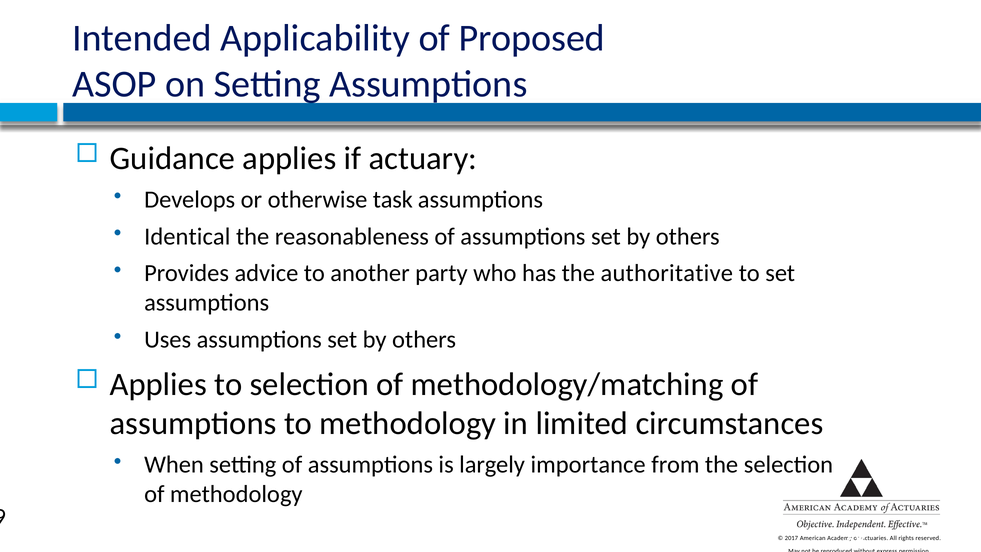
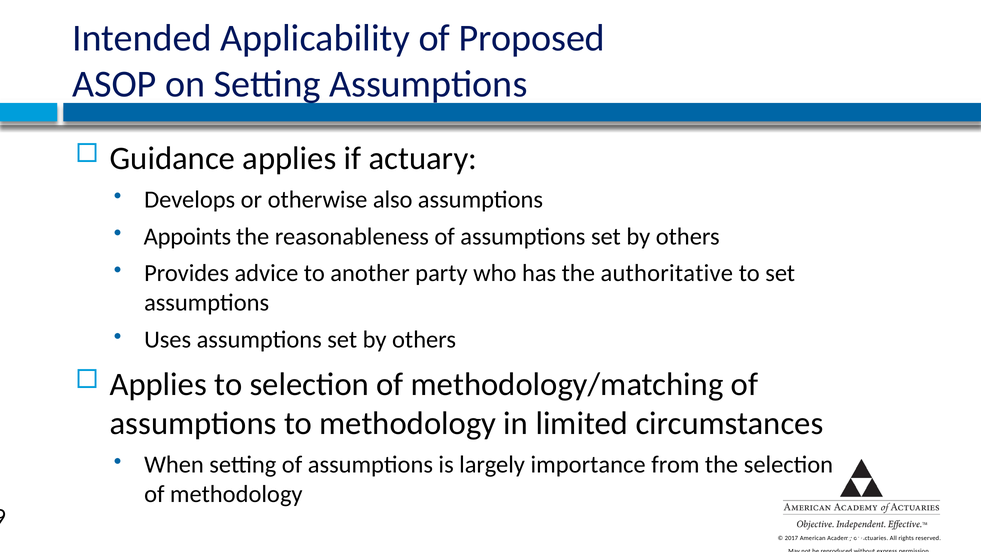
task: task -> also (393, 199)
Identical: Identical -> Appoints (187, 236)
